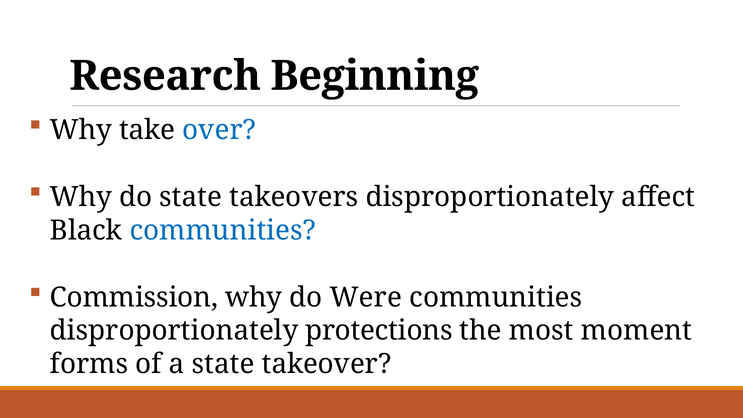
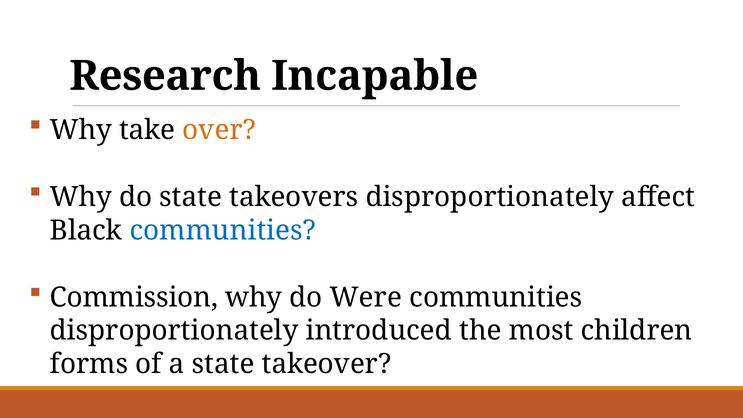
Beginning: Beginning -> Incapable (375, 76)
over colour: blue -> orange (219, 130)
protections: protections -> introduced (379, 331)
moment: moment -> children (637, 331)
